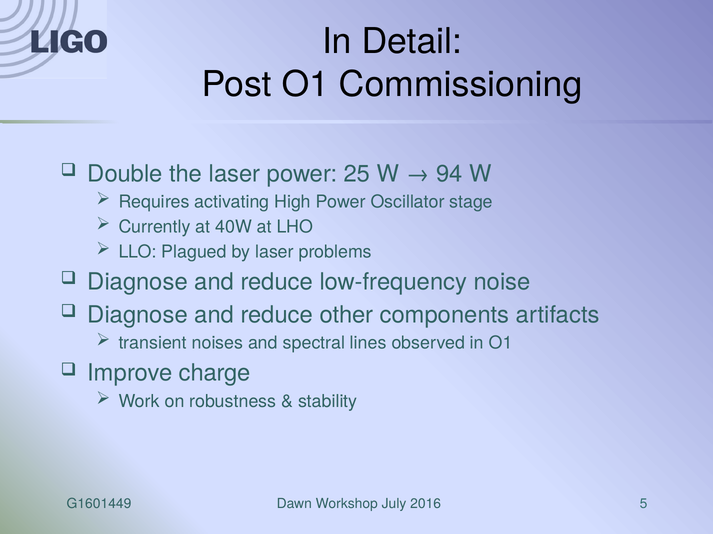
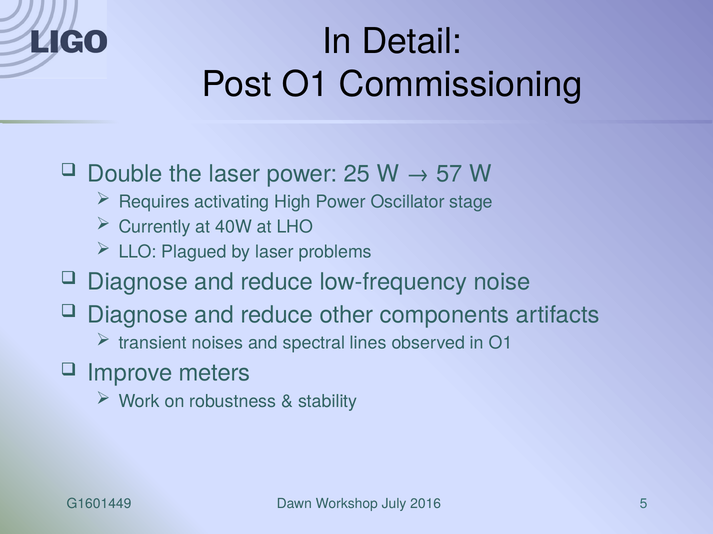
94: 94 -> 57 (449, 174)
charge: charge -> meters (215, 374)
